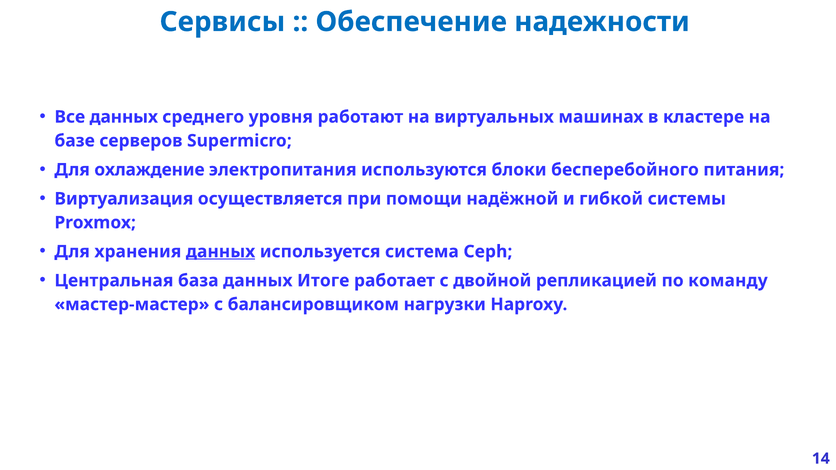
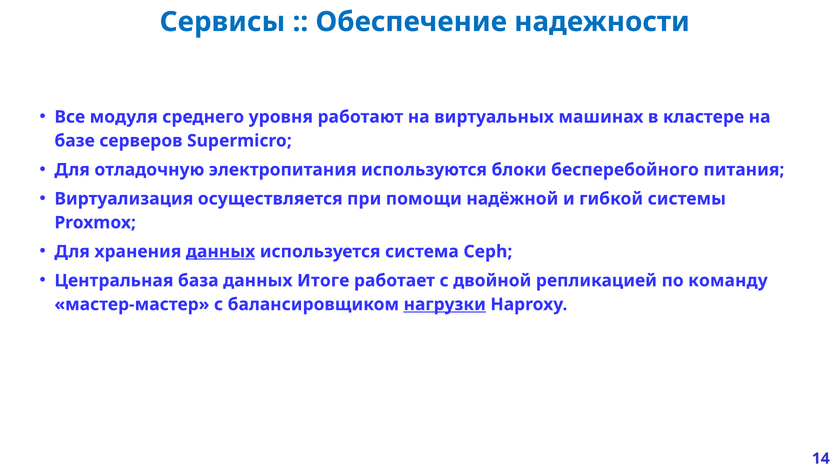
Все данных: данных -> модуля (124, 117)
охлаждение: охлаждение -> отладочную (149, 170)
нагрузки underline: none -> present (445, 305)
